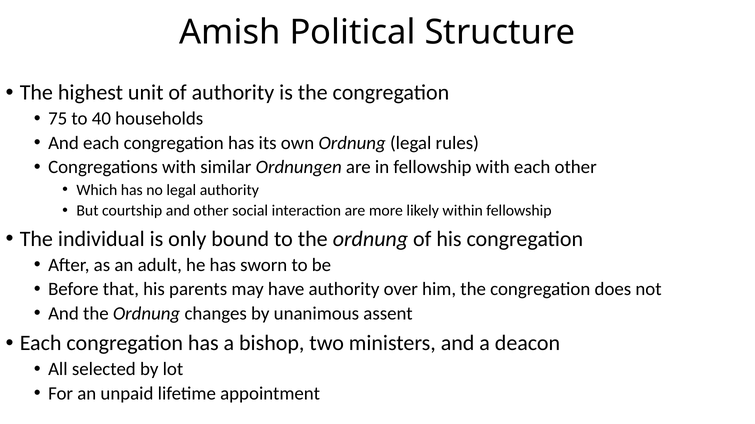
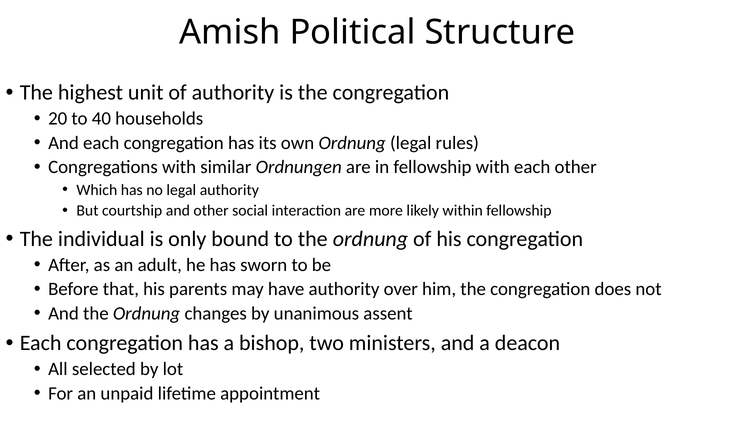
75: 75 -> 20 (58, 119)
